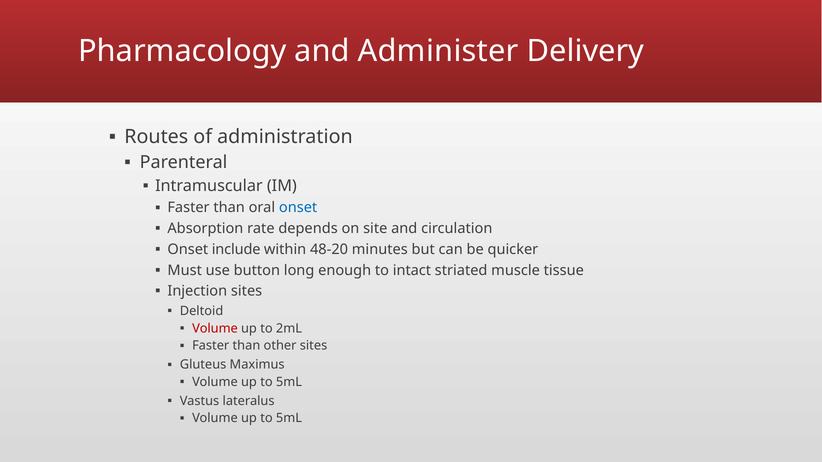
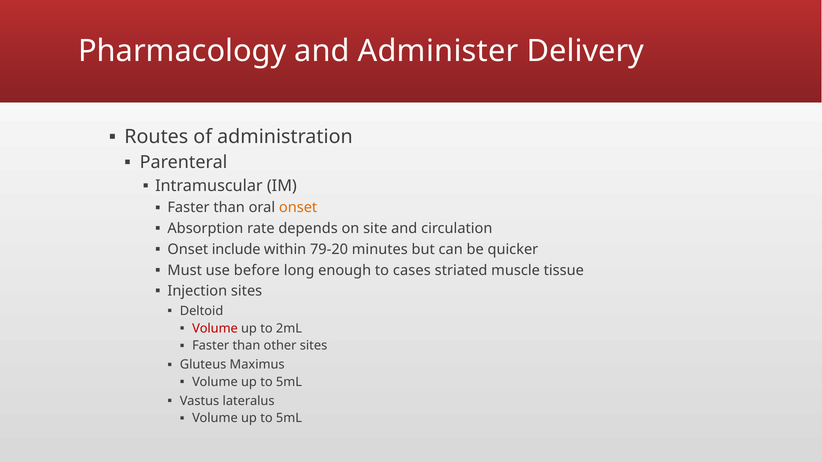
onset colour: blue -> orange (298, 208)
48-20: 48-20 -> 79-20 (329, 250)
button: button -> before (257, 270)
intact: intact -> cases (412, 270)
